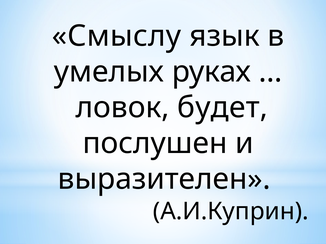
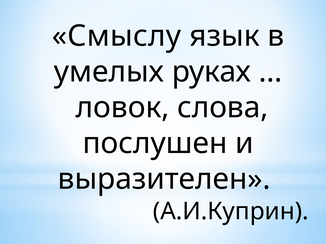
будет: будет -> слова (223, 108)
